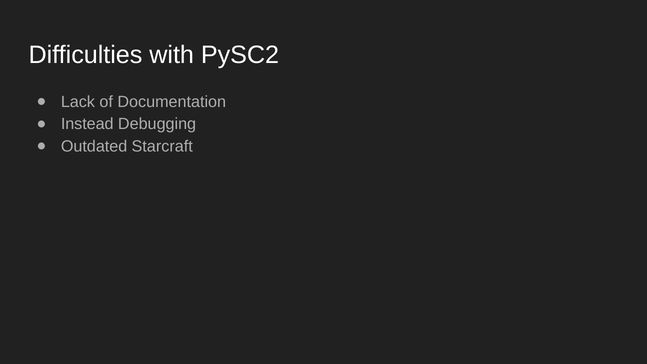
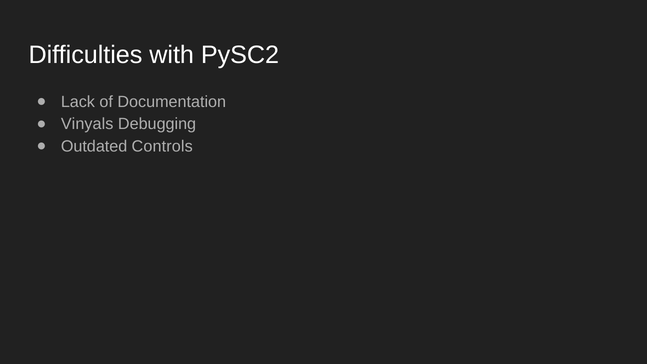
Instead: Instead -> Vinyals (87, 124)
Starcraft: Starcraft -> Controls (162, 146)
